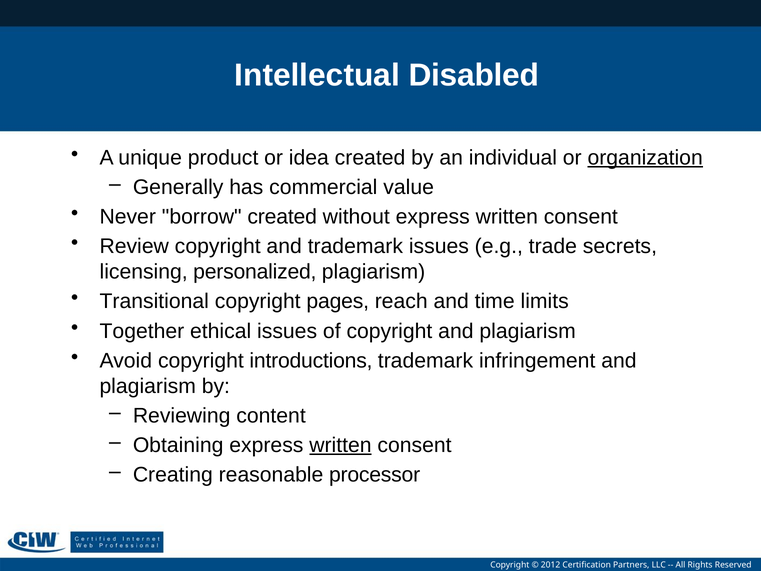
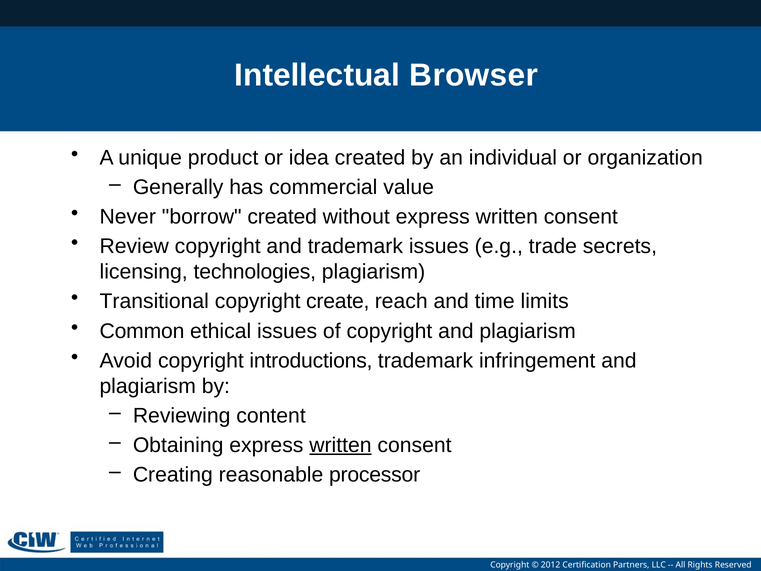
Disabled: Disabled -> Browser (474, 75)
organization underline: present -> none (645, 158)
personalized: personalized -> technologies (255, 272)
pages: pages -> create (338, 301)
Together: Together -> Common (142, 331)
